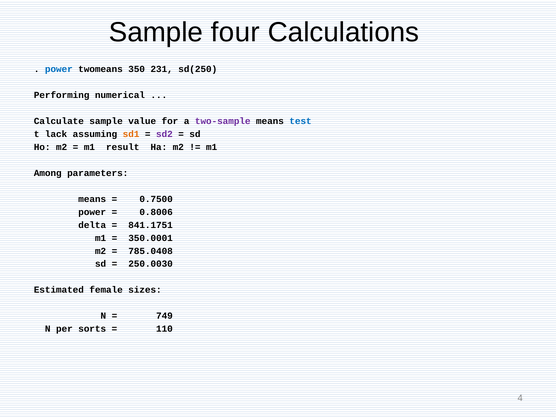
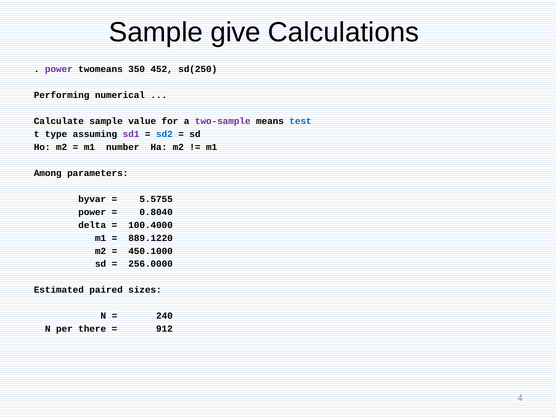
four: four -> give (236, 32)
power colour: blue -> purple (59, 69)
231: 231 -> 452 (162, 69)
lack: lack -> type (56, 134)
sd1 colour: orange -> purple (131, 134)
sd2 colour: purple -> blue (164, 134)
result: result -> number (123, 147)
means: means -> byvar (92, 199)
0.7500: 0.7500 -> 5.5755 (156, 199)
0.8006: 0.8006 -> 0.8040 (156, 212)
841.1751: 841.1751 -> 100.4000 (151, 225)
350.0001: 350.0001 -> 889.1220 (151, 238)
785.0408: 785.0408 -> 450.1000 (151, 251)
250.0030: 250.0030 -> 256.0000 (151, 264)
female: female -> paired (106, 290)
749: 749 -> 240 (164, 316)
sorts: sorts -> there (92, 329)
110: 110 -> 912 (164, 329)
